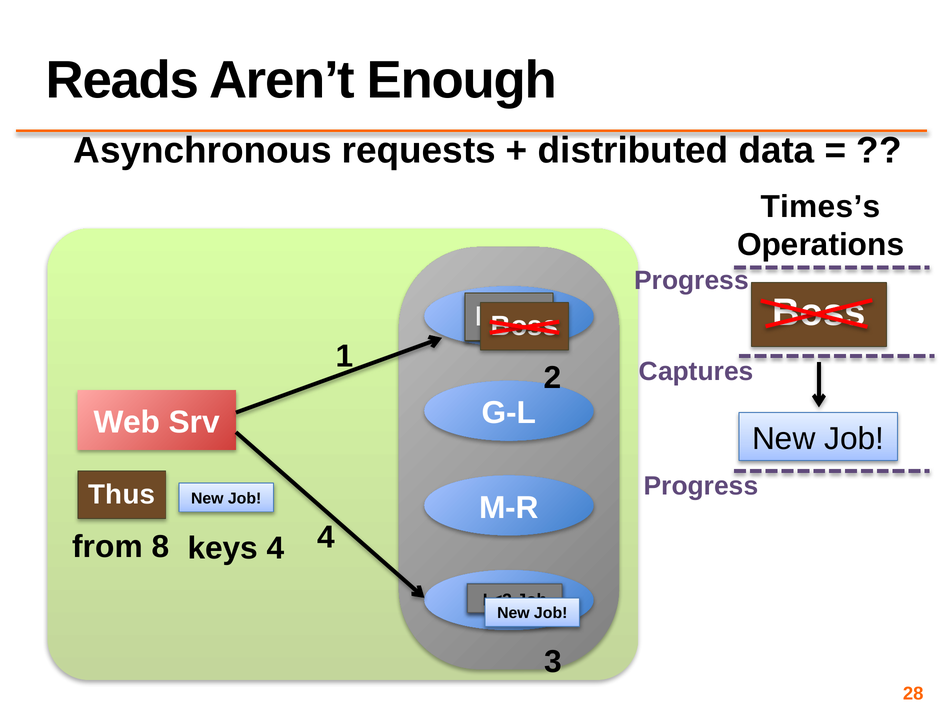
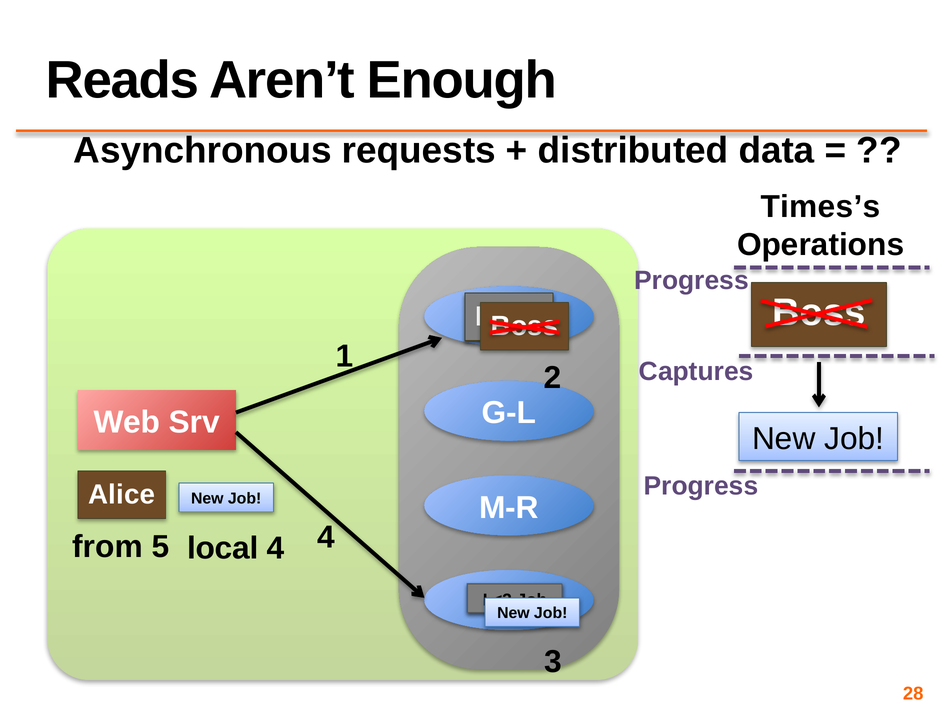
Thus: Thus -> Alice (122, 495)
8: 8 -> 5 (160, 547)
keys: keys -> local (223, 549)
